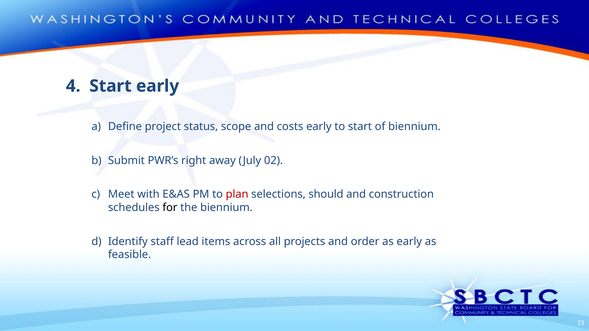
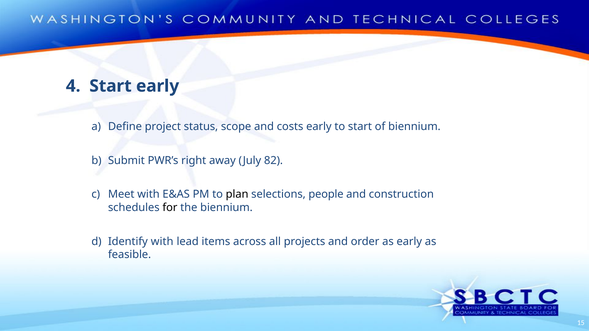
02: 02 -> 82 (274, 161)
plan colour: red -> black (237, 194)
should: should -> people (326, 194)
Identify staff: staff -> with (162, 242)
